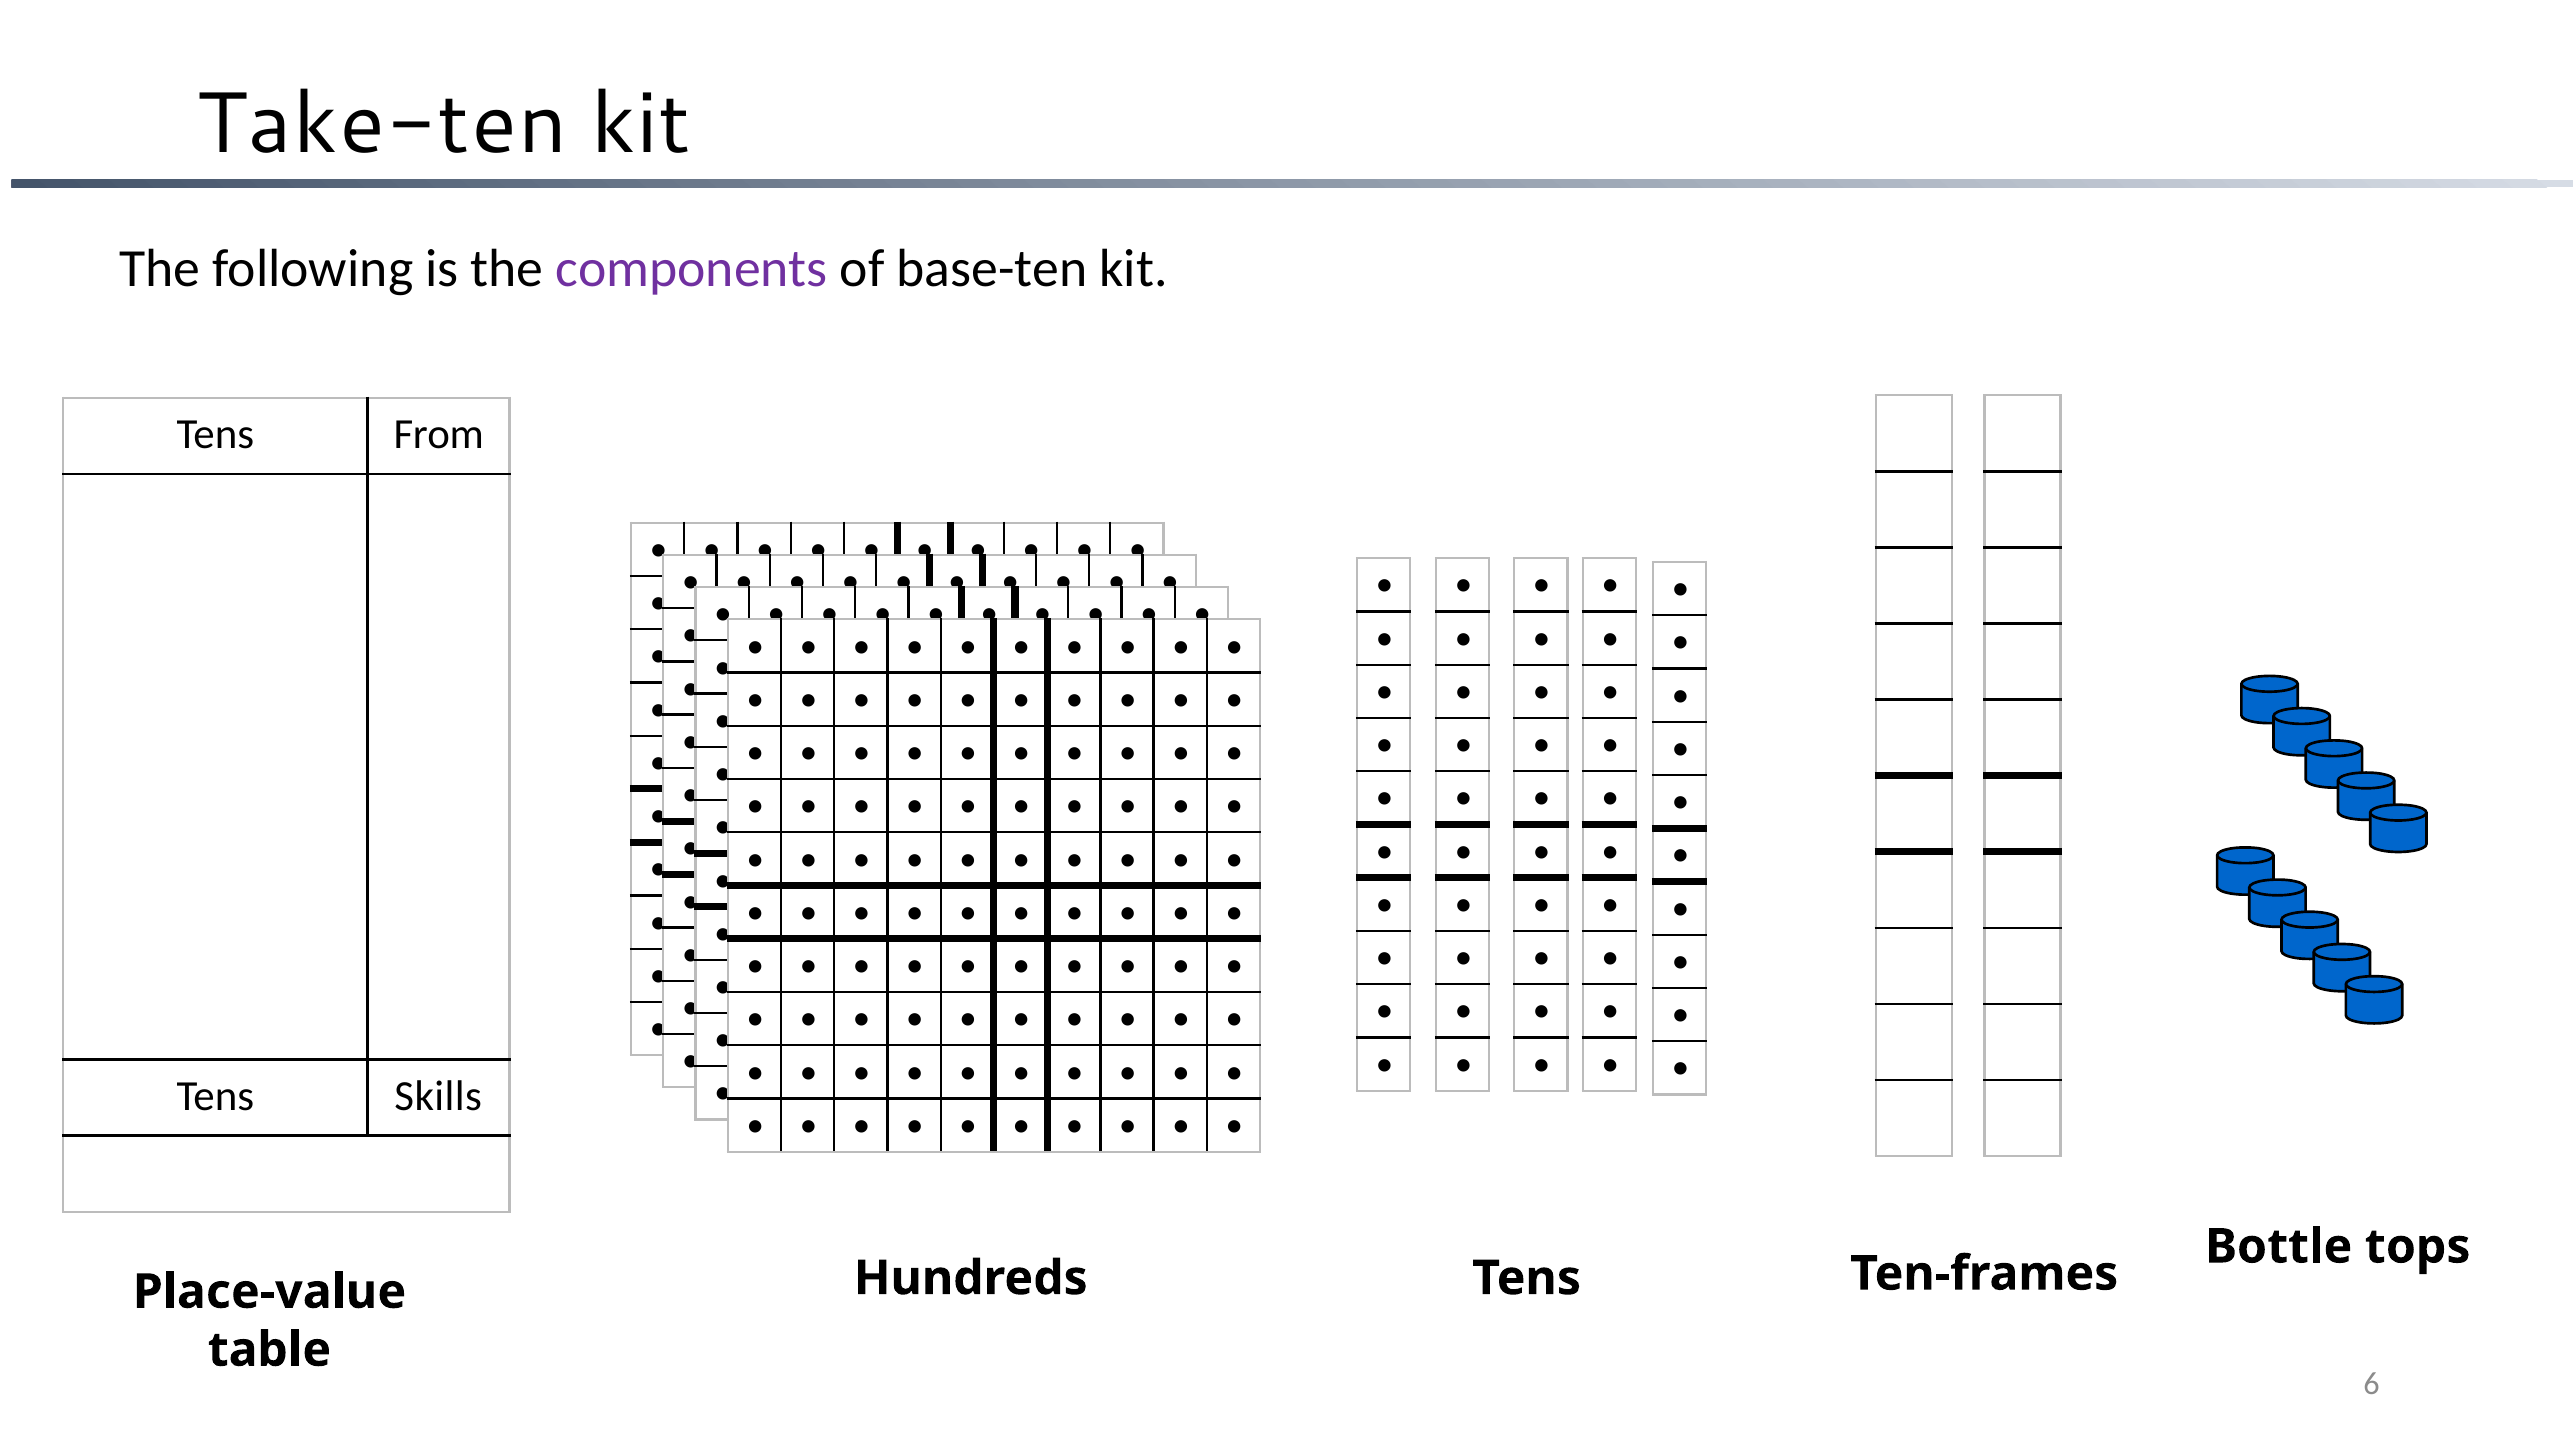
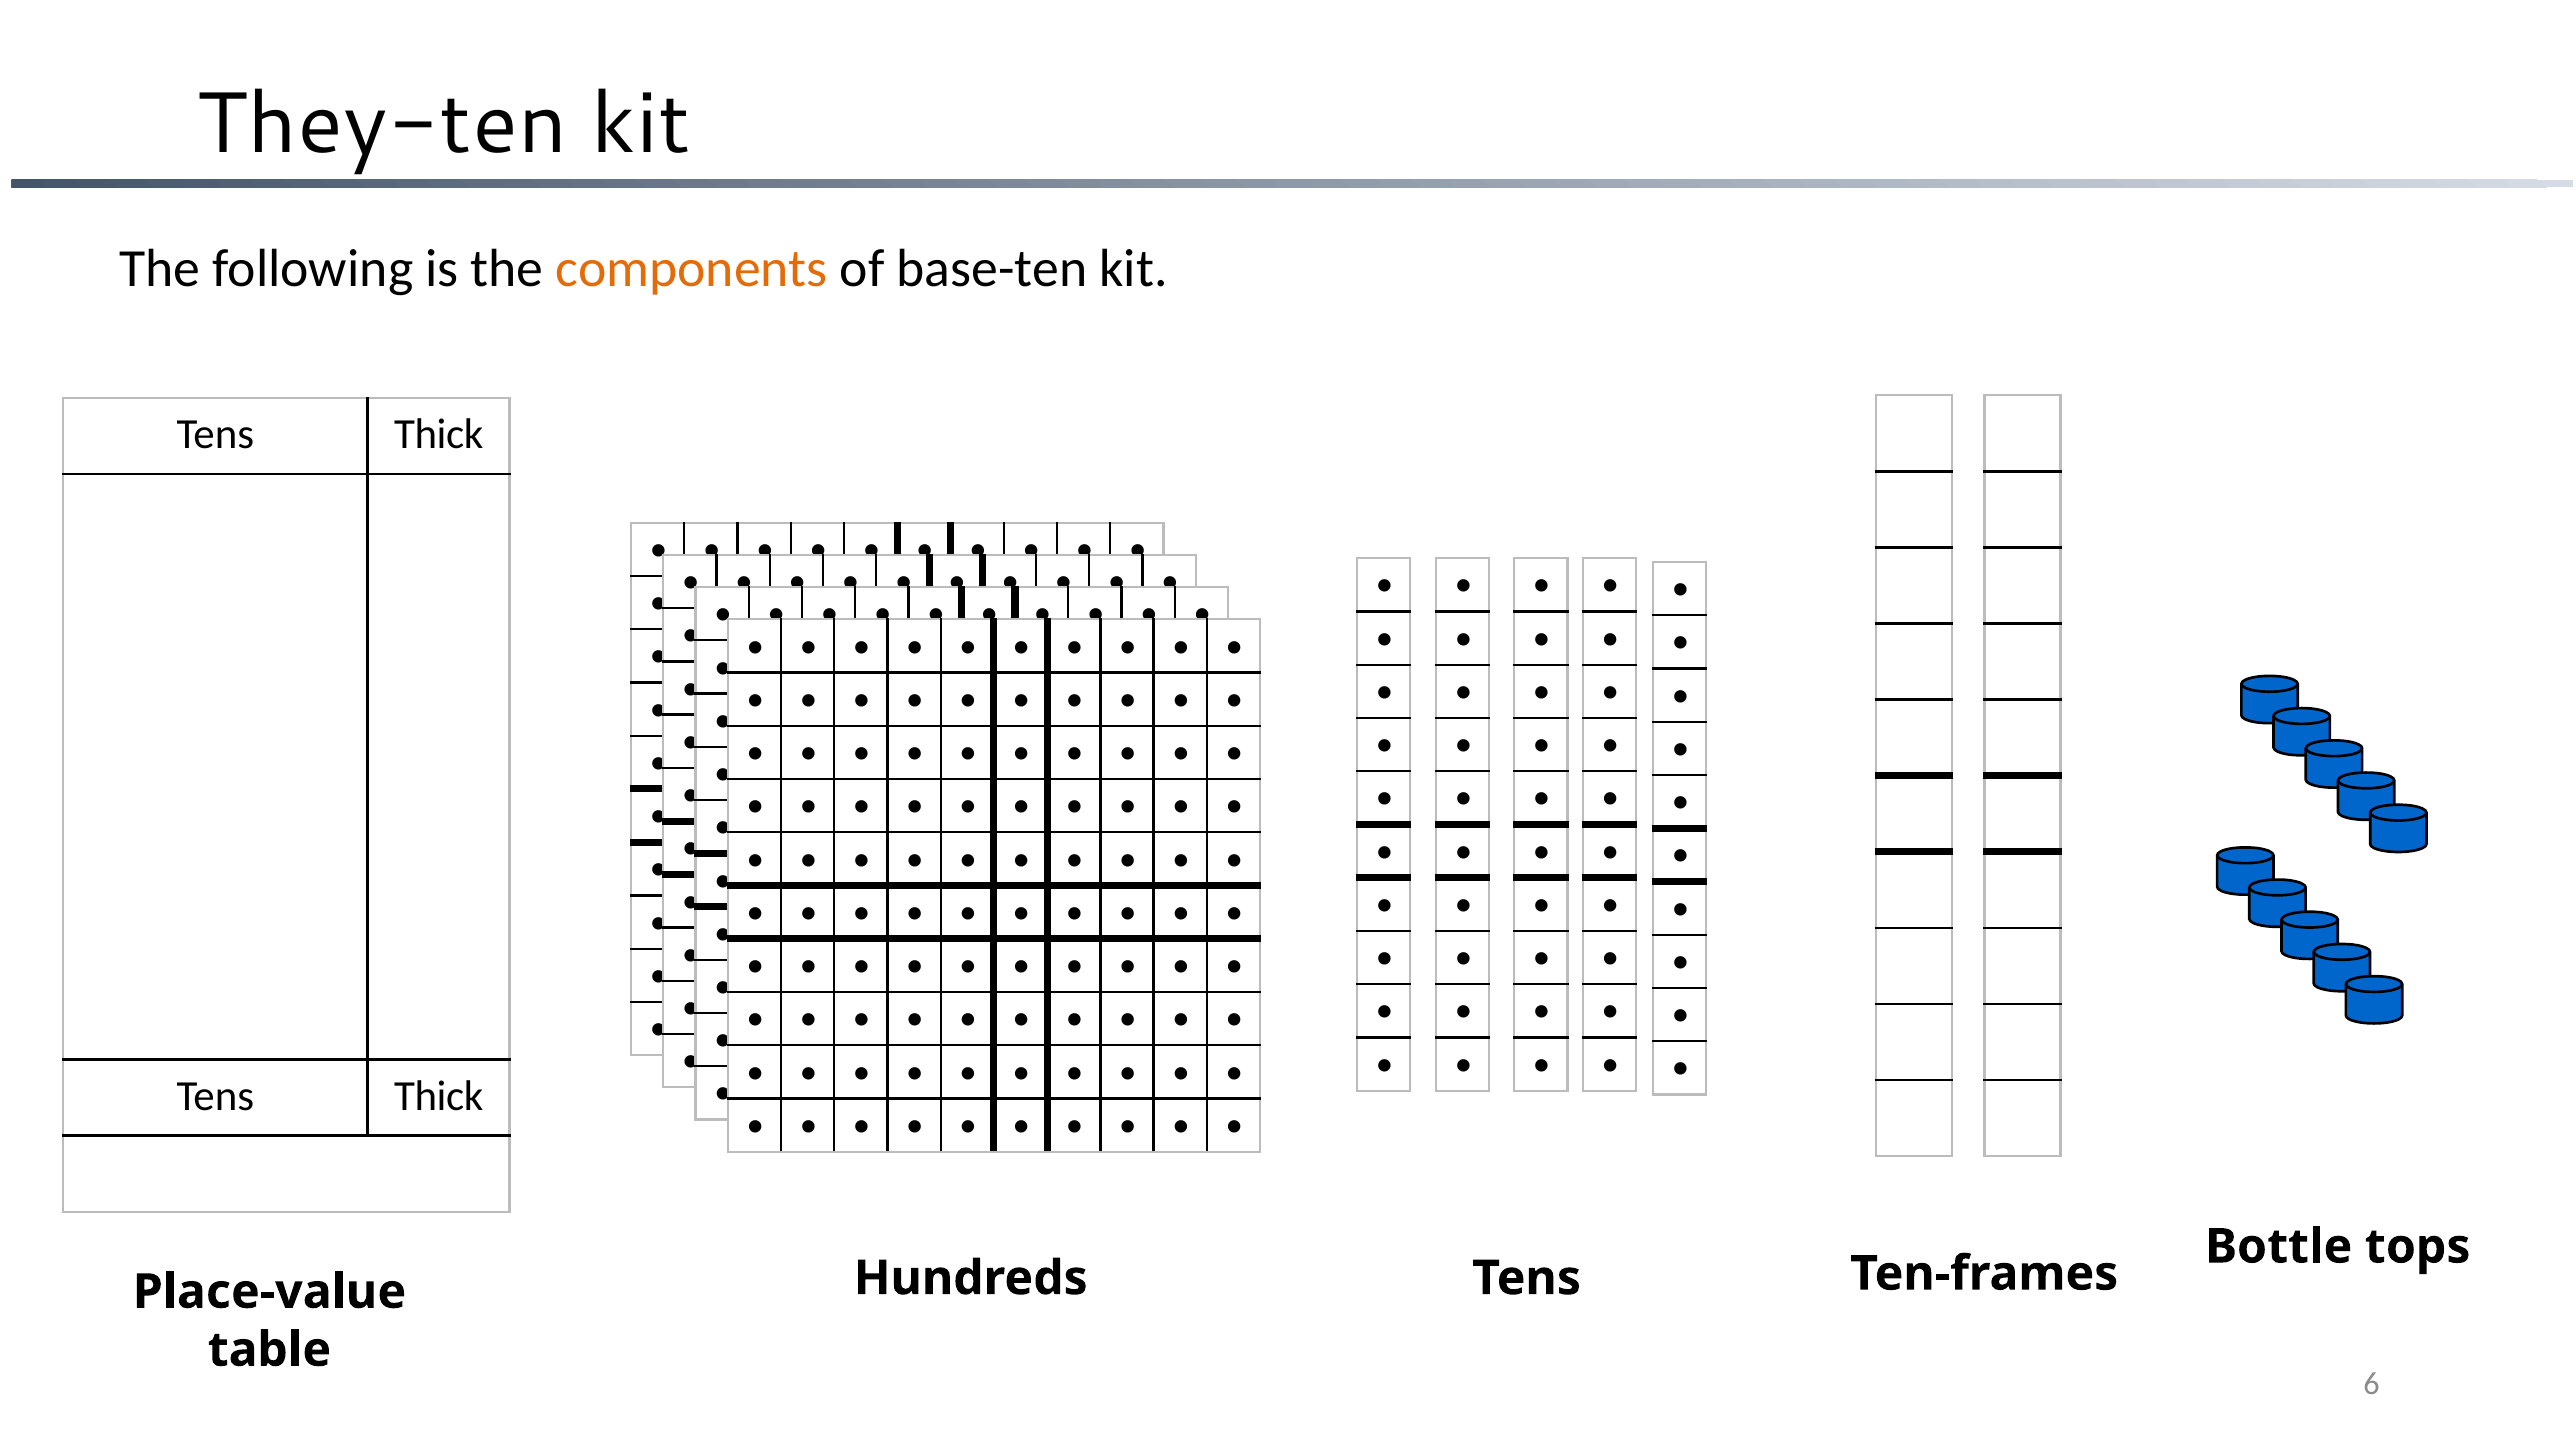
Take-ten: Take-ten -> They-ten (382, 124)
components colour: purple -> orange (692, 269)
From: From -> Thick (439, 434)
Skills: Skills -> Thick (439, 1096)
